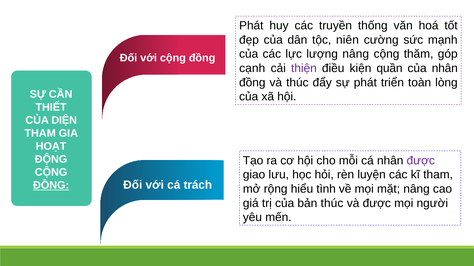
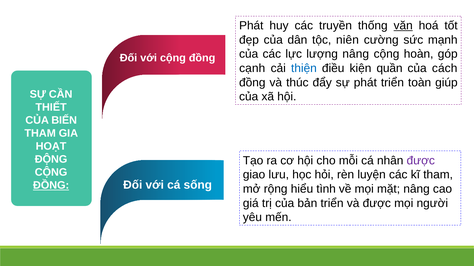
văn underline: none -> present (403, 26)
thăm: thăm -> hoàn (419, 54)
thiện colour: purple -> blue (304, 68)
của nhân: nhân -> cách (445, 68)
lòng: lòng -> giúp (446, 83)
DIỆN: DIỆN -> BIẾN (64, 121)
trách: trách -> sống (198, 186)
bản thúc: thúc -> triển (332, 204)
